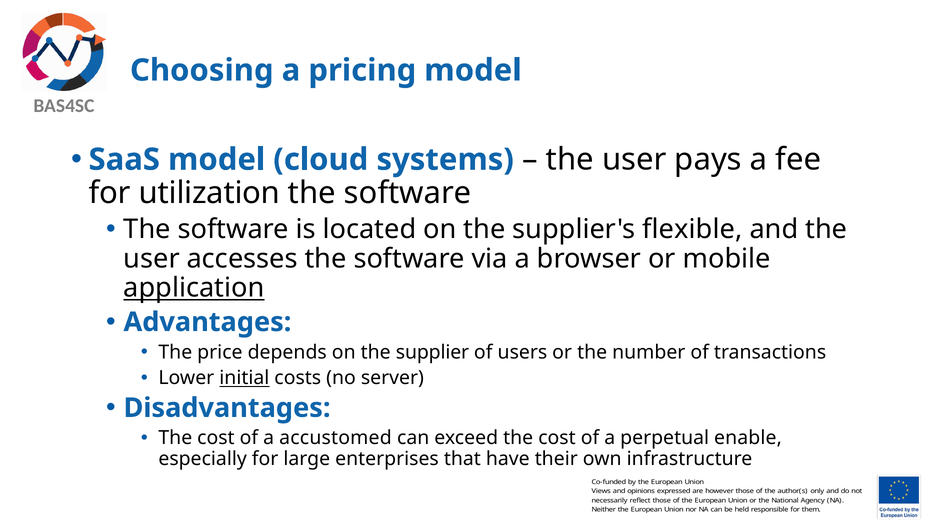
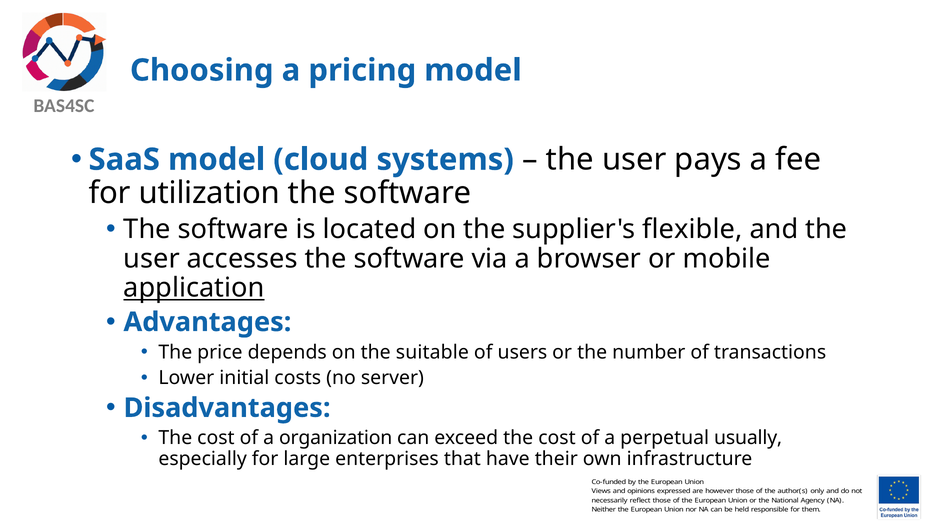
supplier: supplier -> suitable (432, 352)
initial underline: present -> none (244, 378)
accustomed: accustomed -> organization (336, 438)
enable: enable -> usually (748, 438)
